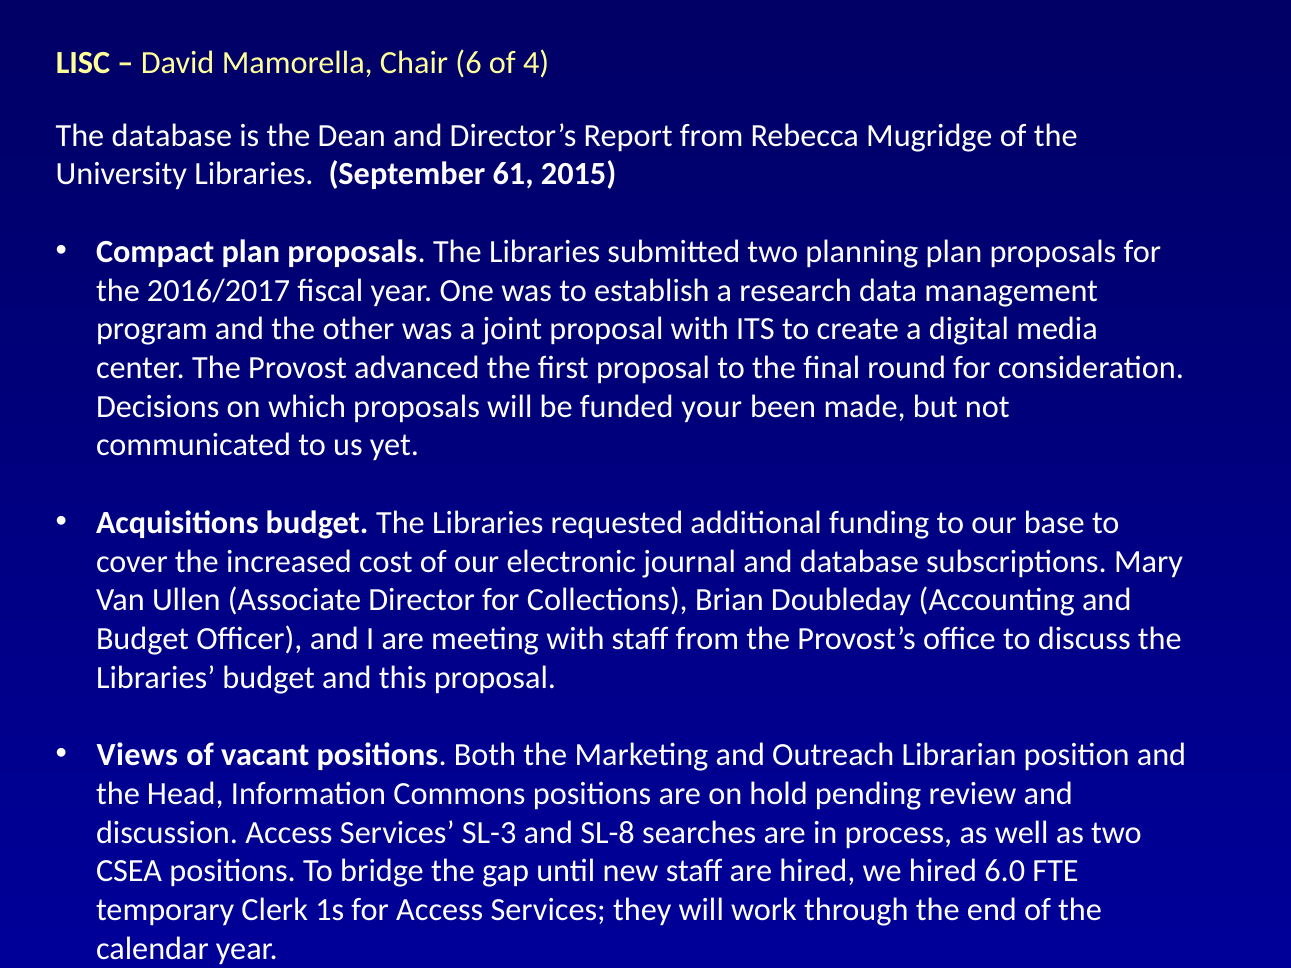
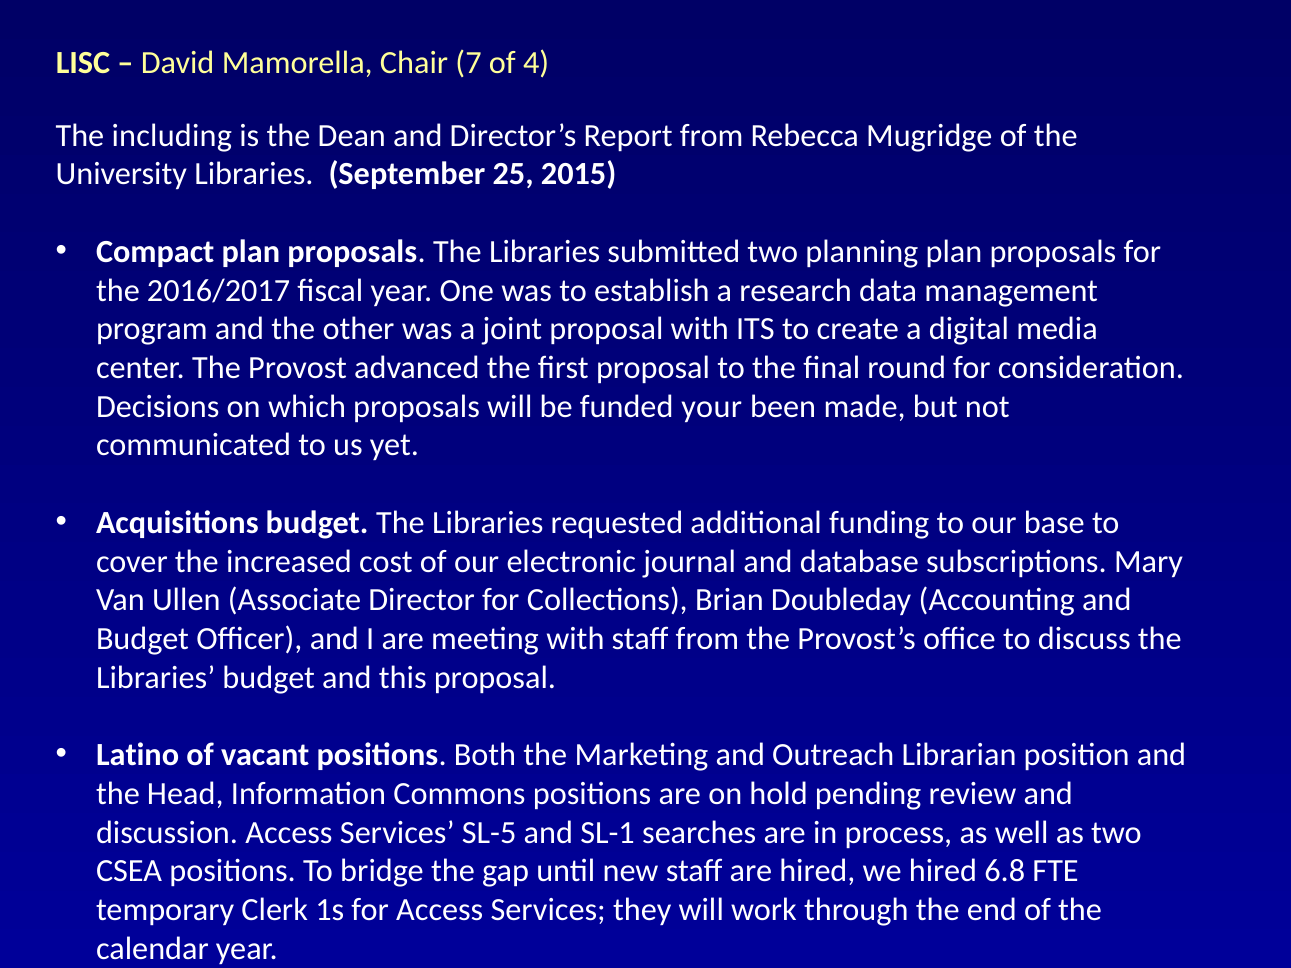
6: 6 -> 7 (469, 62)
The database: database -> including (172, 136)
61: 61 -> 25 (513, 174)
Views: Views -> Latino (138, 755)
SL-3: SL-3 -> SL-5 (489, 833)
SL-8: SL-8 -> SL-1 (608, 833)
6.0: 6.0 -> 6.8 (1005, 871)
